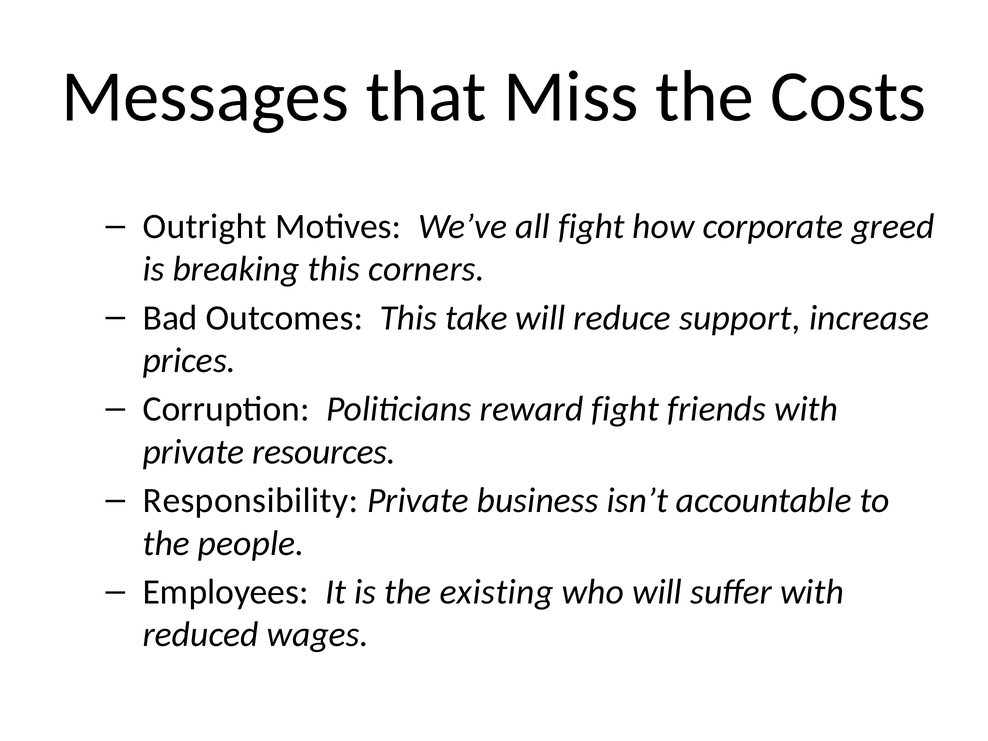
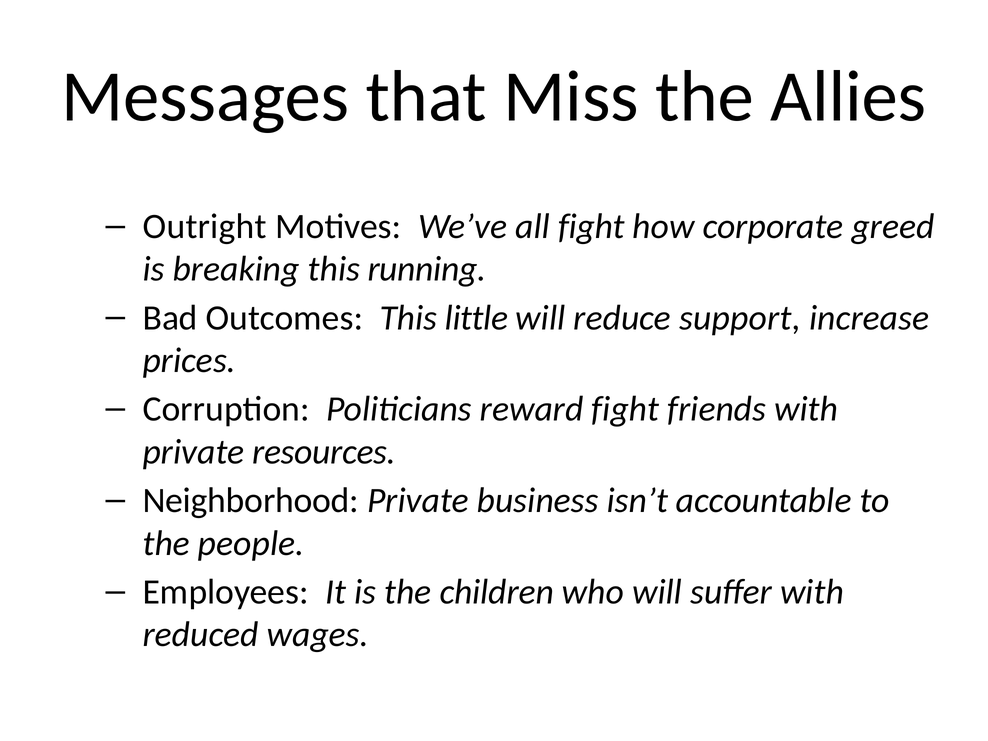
Costs: Costs -> Allies (848, 97)
corners: corners -> running (427, 269)
take: take -> little (477, 318)
Responsibility: Responsibility -> Neighborhood (251, 501)
existing: existing -> children (497, 592)
